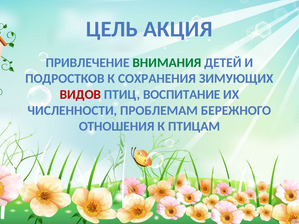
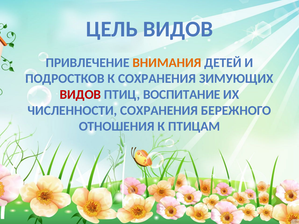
ЦЕЛЬ АКЦИЯ: АКЦИЯ -> ВИДОВ (178, 29)
ВНИМАНИЯ colour: green -> orange (167, 63)
ЧИСЛЕННОСТИ ПРОБЛЕМАМ: ПРОБЛЕМАМ -> СОХРАНЕНИЯ (159, 111)
